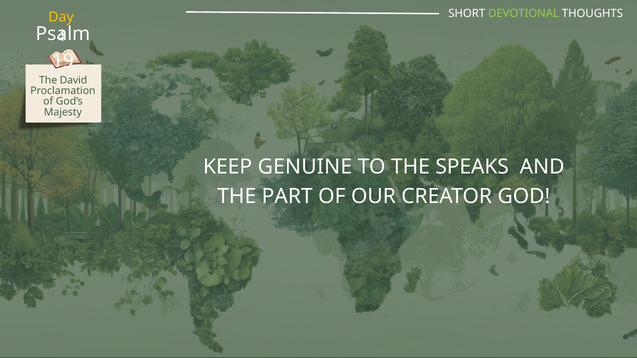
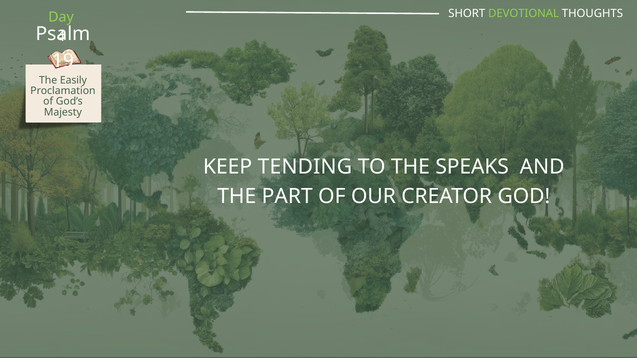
Day colour: yellow -> light green (61, 17)
David: David -> Easily (73, 80)
GENUINE: GENUINE -> TENDING (305, 167)
